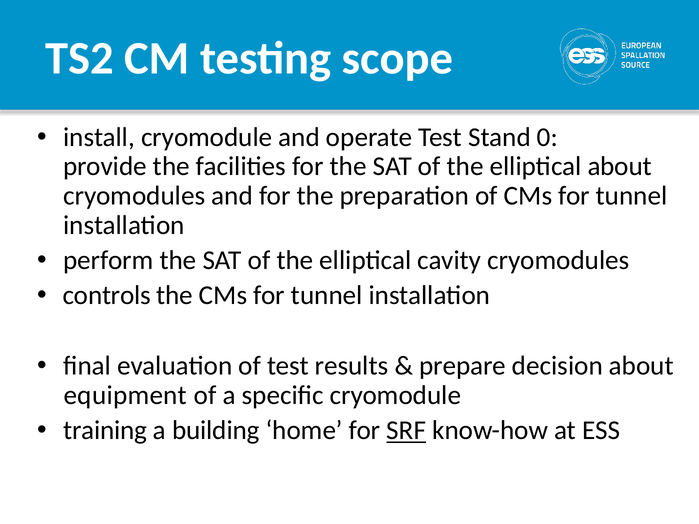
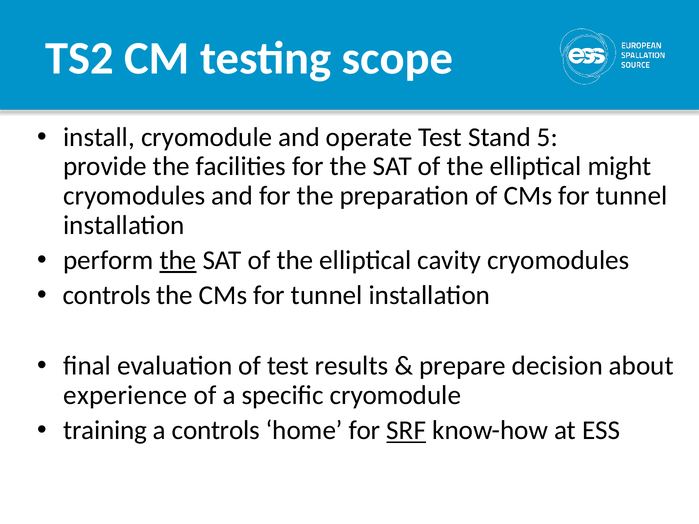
0: 0 -> 5 (547, 137)
elliptical about: about -> might (620, 167)
the underline: none -> present (178, 260)
equipment: equipment -> experience (125, 395)
a building: building -> controls (216, 431)
